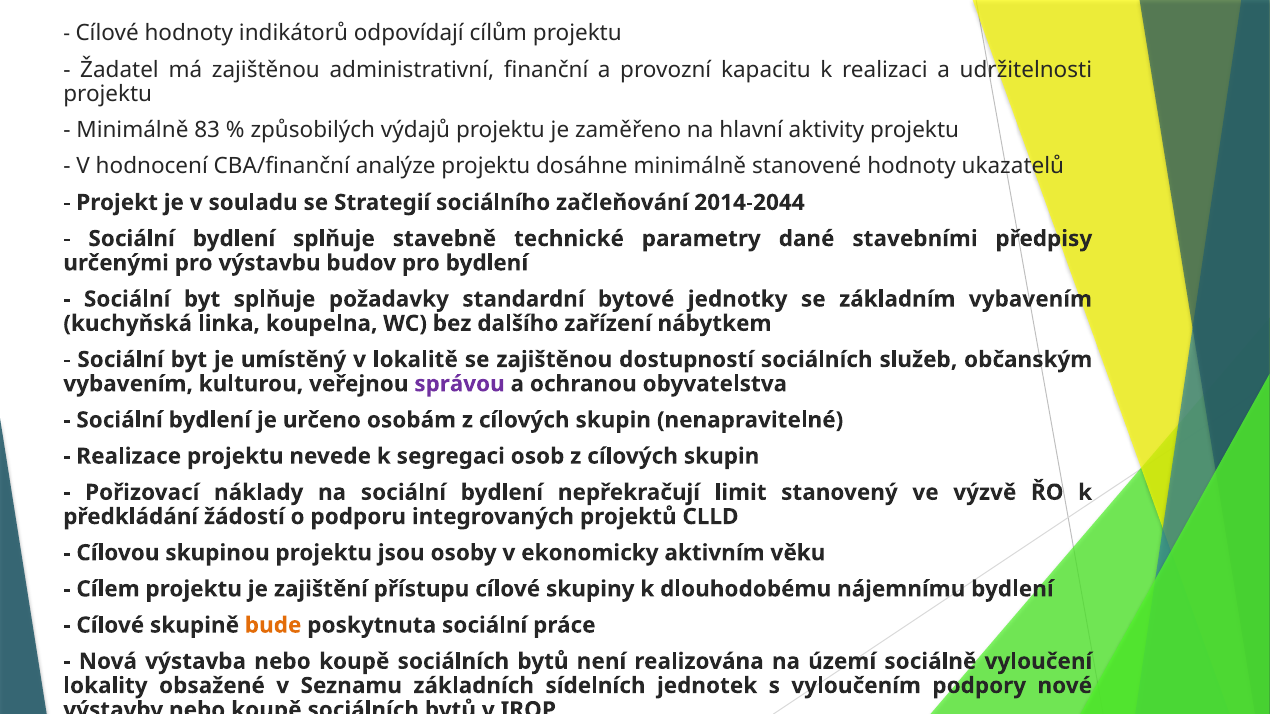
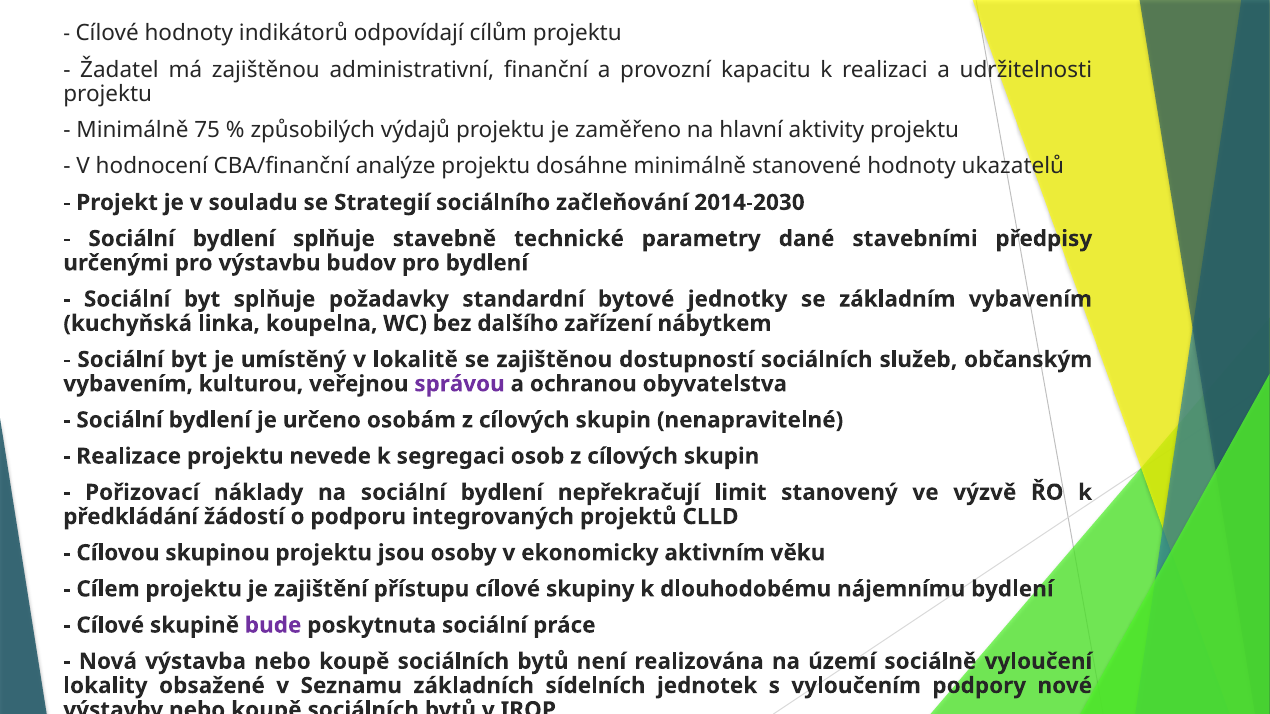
83: 83 -> 75 (207, 130)
2014-2044: 2014-2044 -> 2014-2030 (750, 203)
bude colour: orange -> purple (273, 625)
